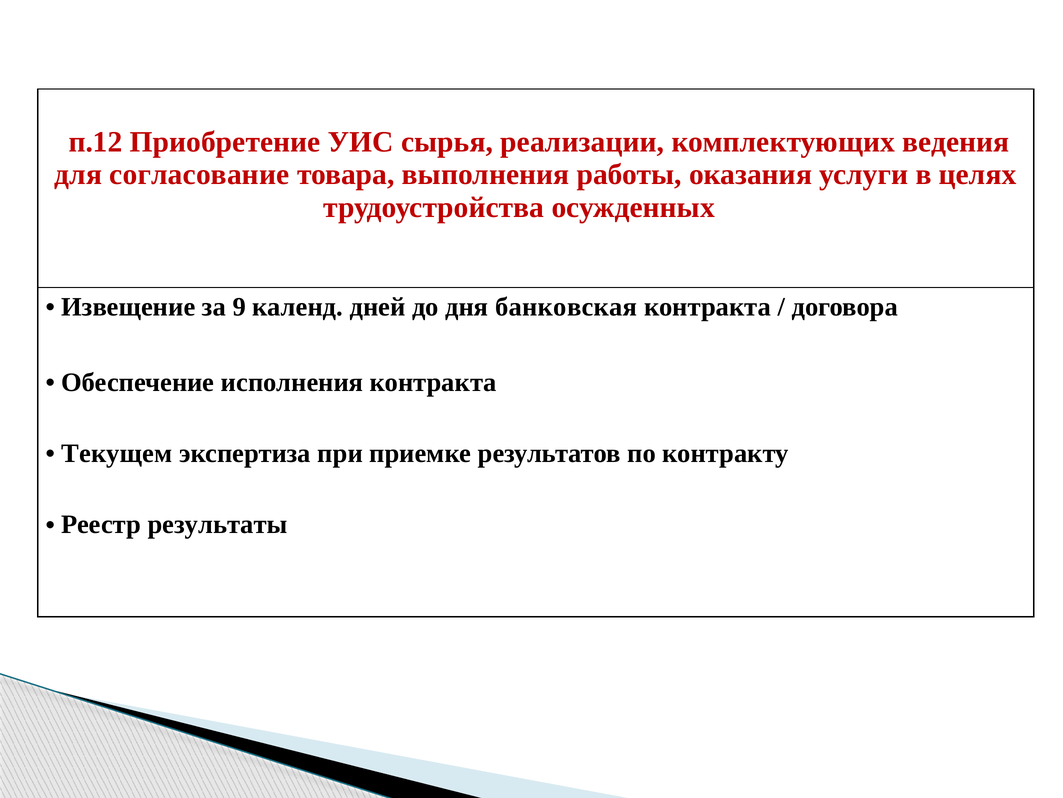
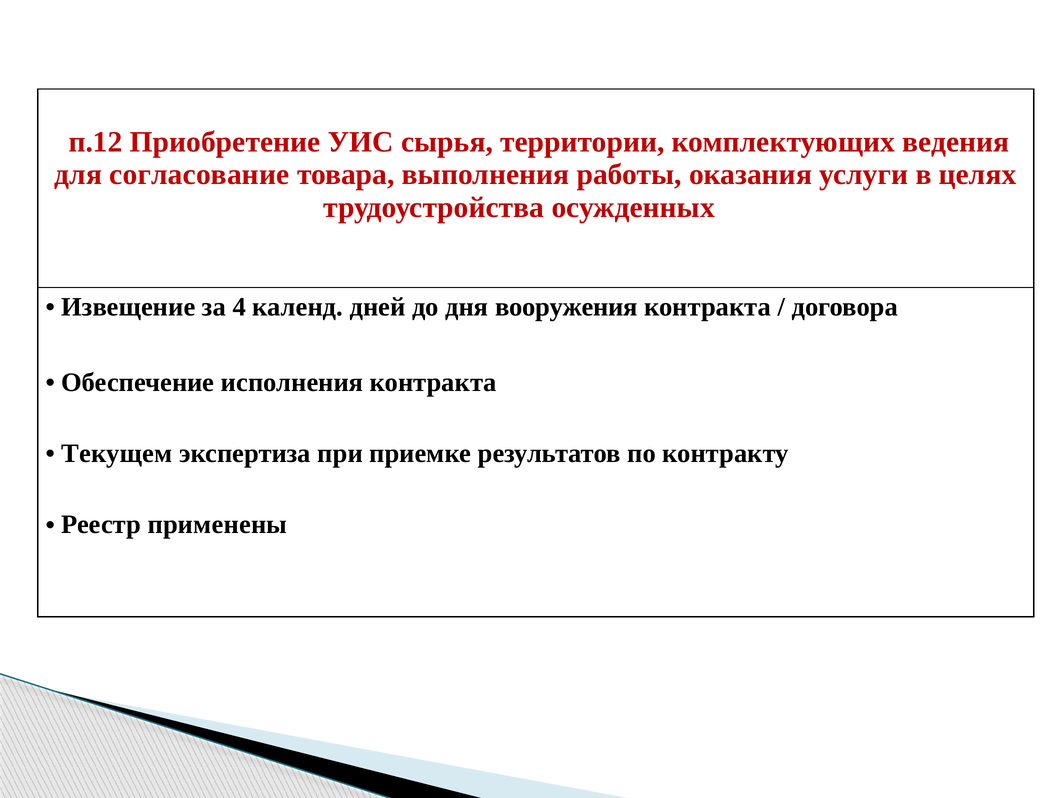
реализации: реализации -> территории (582, 142)
9: 9 -> 4 (239, 307)
банковская: банковская -> вооружения (566, 307)
результаты: результаты -> применены (217, 524)
